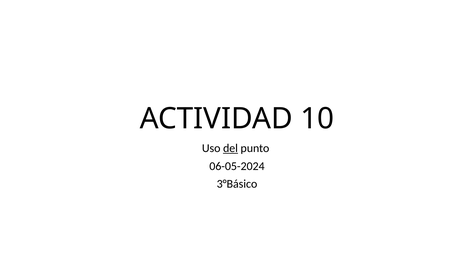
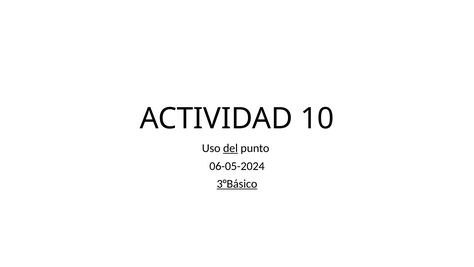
3°Básico underline: none -> present (237, 184)
